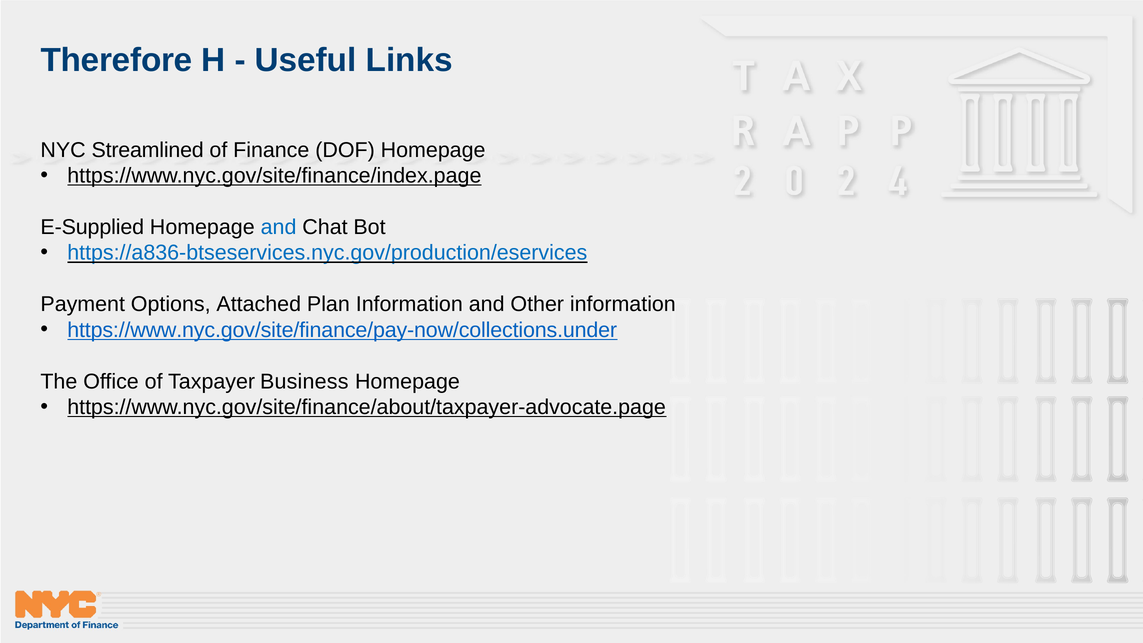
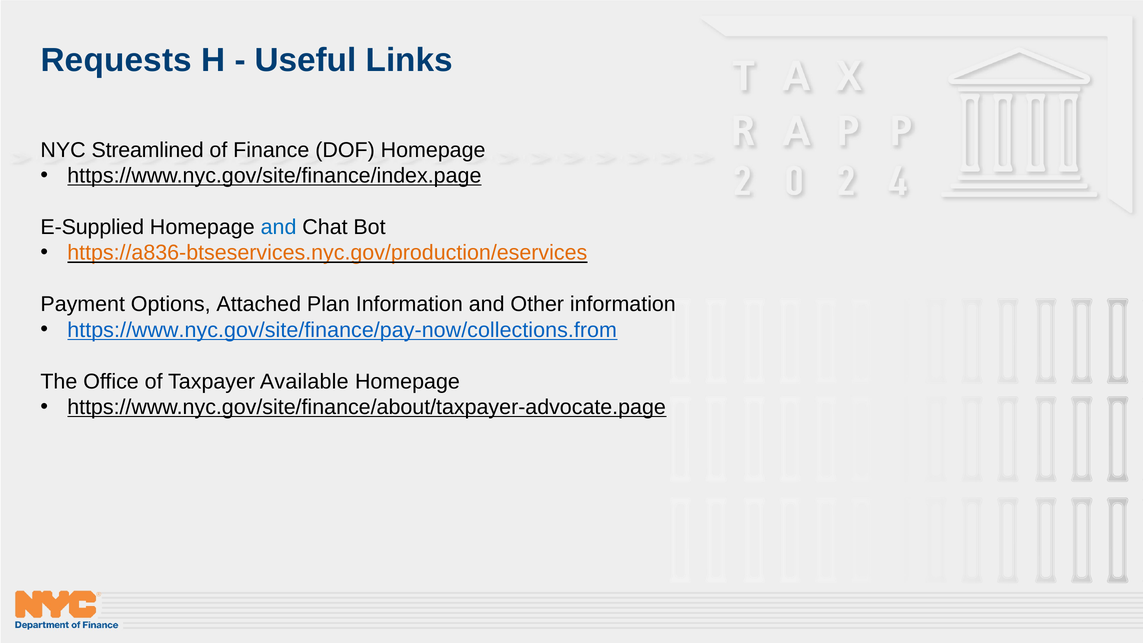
Therefore: Therefore -> Requests (116, 60)
https://a836-btseservices.nyc.gov/production/eservices colour: blue -> orange (327, 253)
https://www.nyc.gov/site/finance/pay-now/collections.under: https://www.nyc.gov/site/finance/pay-now/collections.under -> https://www.nyc.gov/site/finance/pay-now/collections.from (342, 330)
Business: Business -> Available (304, 381)
